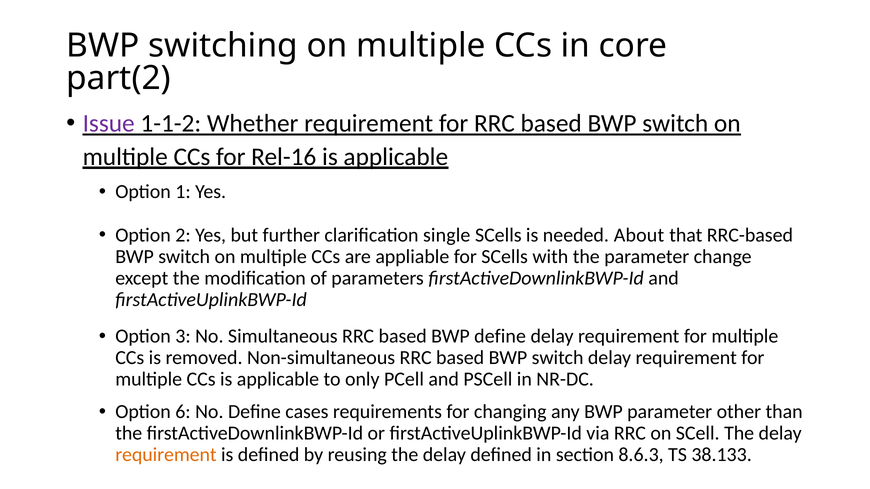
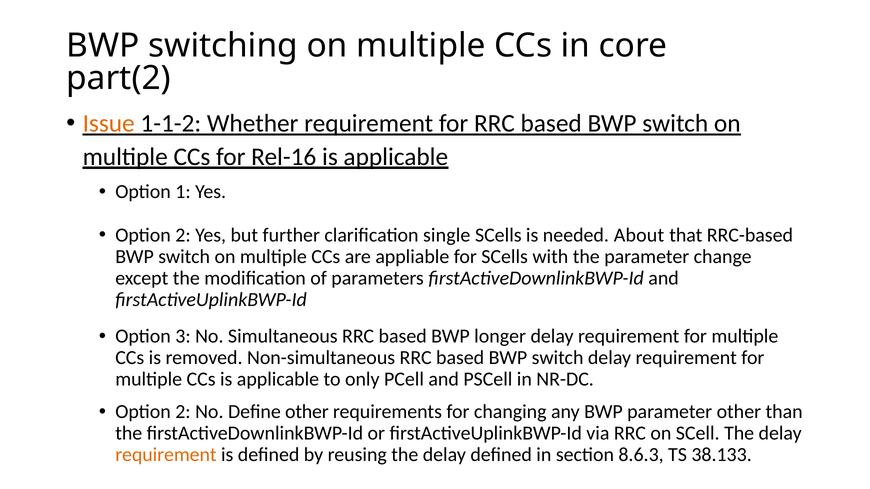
Issue colour: purple -> orange (109, 124)
BWP define: define -> longer (500, 337)
6: 6 -> 2 (183, 412)
Define cases: cases -> other (307, 412)
